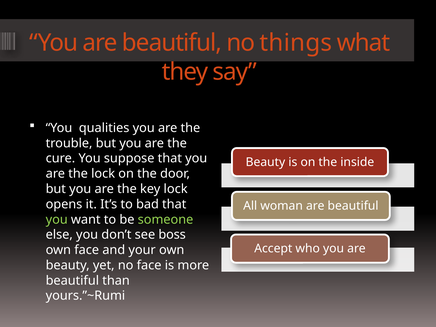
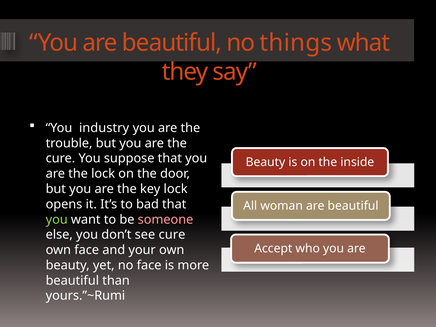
qualities: qualities -> industry (104, 128)
someone colour: light green -> pink (166, 219)
see boss: boss -> cure (172, 235)
